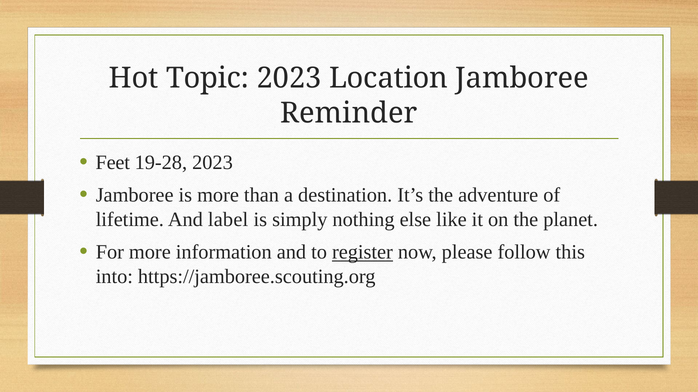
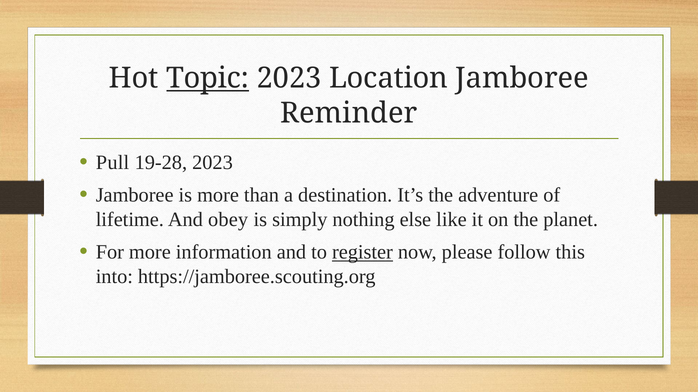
Topic underline: none -> present (208, 78)
Feet: Feet -> Pull (113, 163)
label: label -> obey (228, 220)
